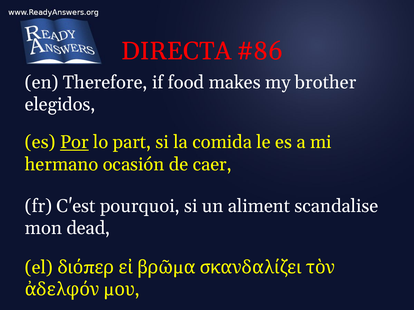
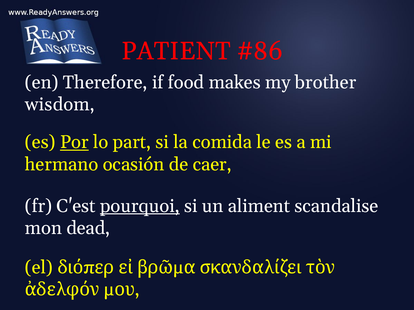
DIRECTA: DIRECTA -> PATIENT (176, 51)
elegidos: elegidos -> wisdom (60, 105)
pourquoi underline: none -> present (140, 206)
